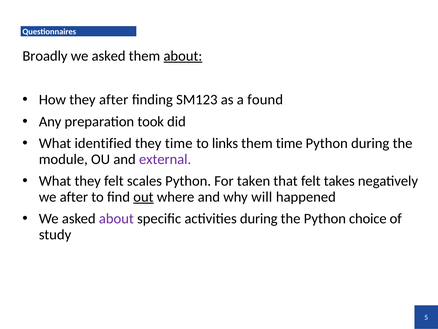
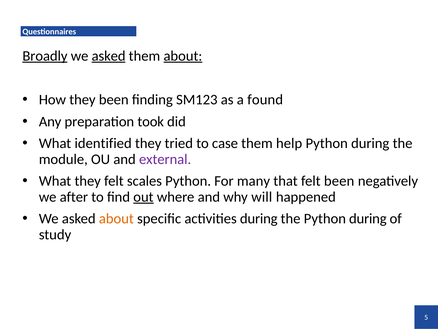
Broadly underline: none -> present (45, 56)
asked underline: none -> present (109, 56)
they after: after -> been (114, 100)
they time: time -> tried (179, 143)
links: links -> case (225, 143)
them time: time -> help (289, 143)
taken: taken -> many (254, 181)
felt takes: takes -> been (339, 181)
about colour: purple -> orange (116, 218)
the Python choice: choice -> during (368, 218)
